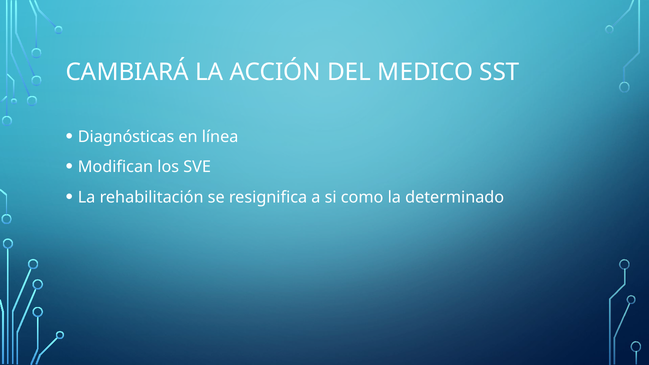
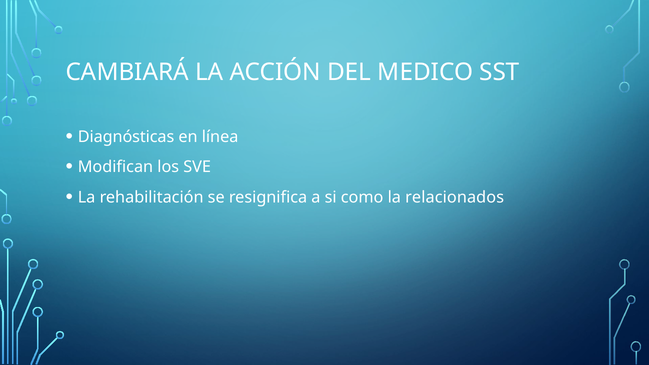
determinado: determinado -> relacionados (455, 197)
